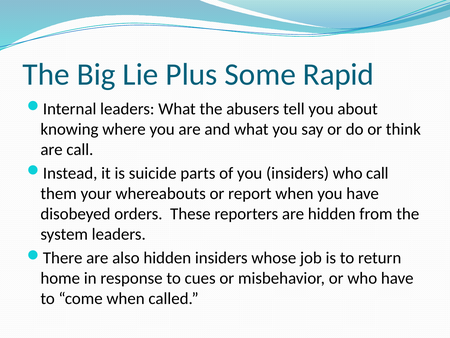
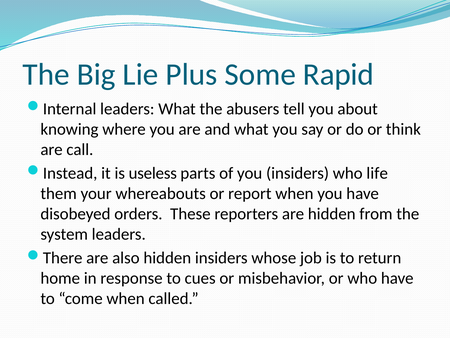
suicide: suicide -> useless (153, 173)
who call: call -> life (377, 173)
